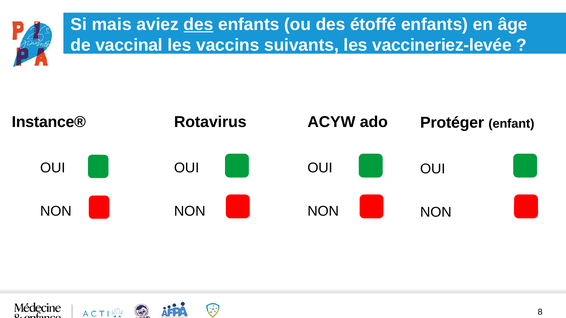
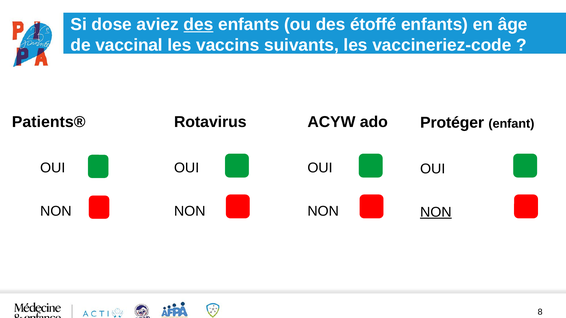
mais: mais -> dose (112, 25)
vaccineriez-levée: vaccineriez-levée -> vaccineriez-code (442, 45)
Instance®: Instance® -> Patients® (49, 122)
NON underline: none -> present (436, 212)
